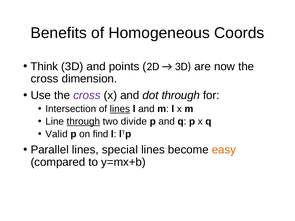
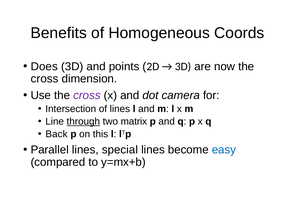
Think: Think -> Does (44, 67)
dot through: through -> camera (181, 95)
lines underline: present -> none (120, 109)
divide: divide -> matrix (134, 122)
Valid: Valid -> Back (56, 134)
find: find -> this (100, 134)
easy colour: orange -> blue (224, 150)
